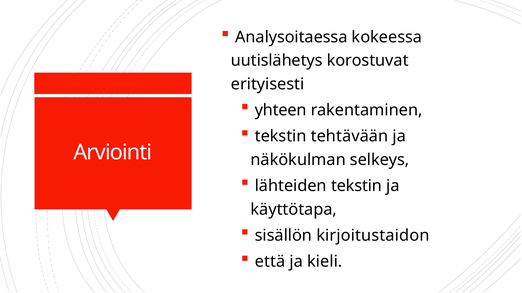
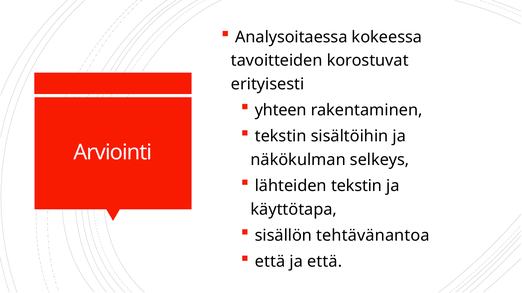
uutislähetys: uutislähetys -> tavoitteiden (277, 61)
tehtävään: tehtävään -> sisältöihin (350, 137)
kirjoitustaidon: kirjoitustaidon -> tehtävänantoa (373, 236)
ja kieli: kieli -> että (325, 262)
